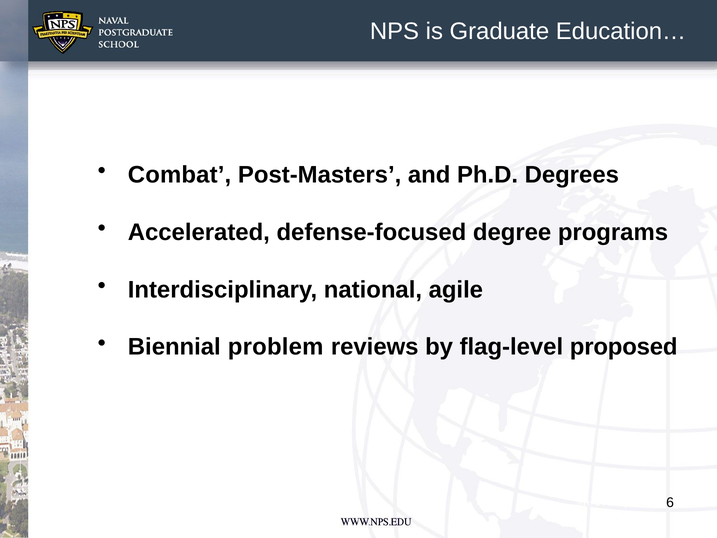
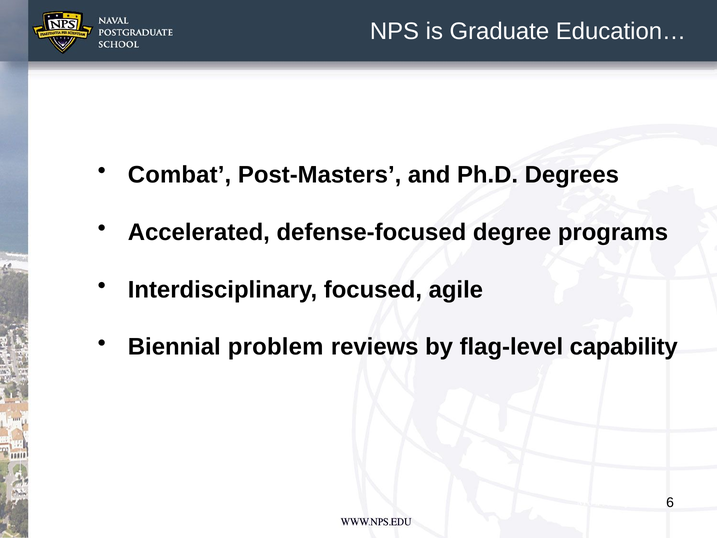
national: national -> focused (373, 290)
proposed: proposed -> capability (624, 347)
